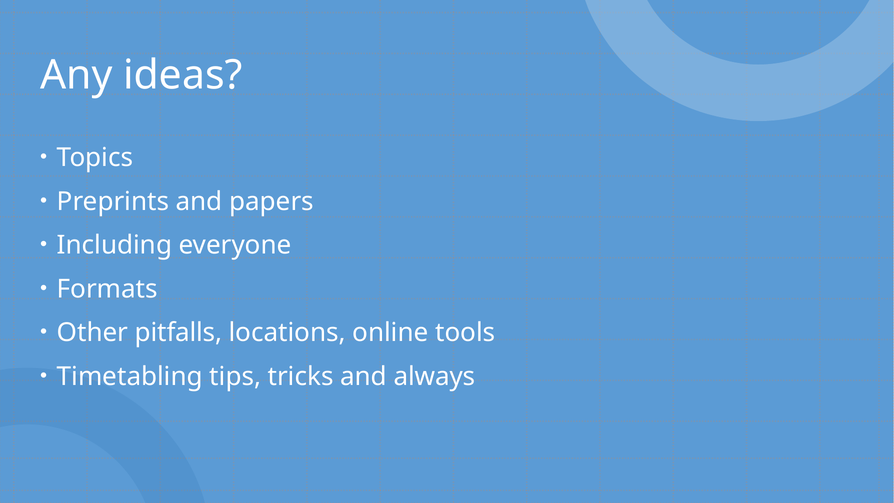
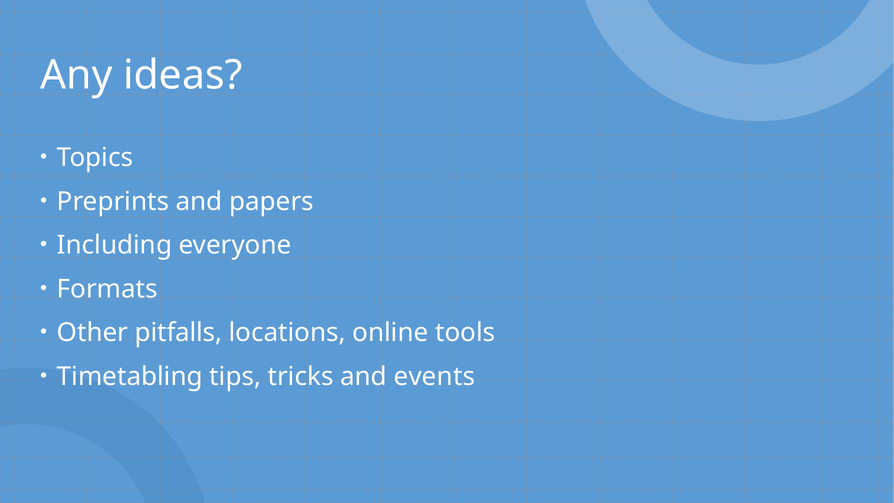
always: always -> events (434, 377)
